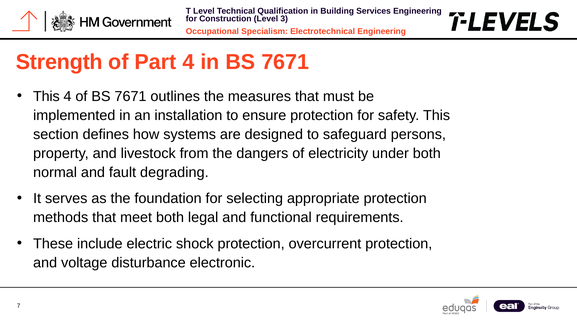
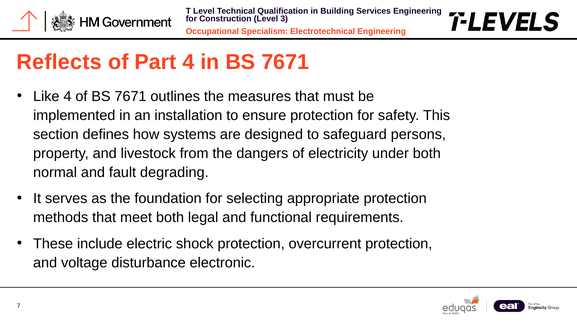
Strength: Strength -> Reflects (59, 62)
This: This -> Like (46, 96)
